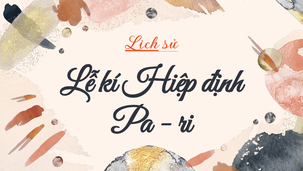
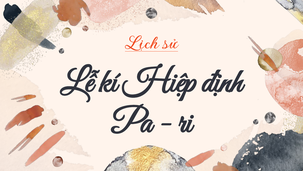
Lịch underline: present -> none (142, 42)
